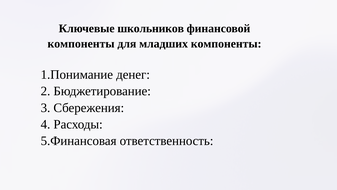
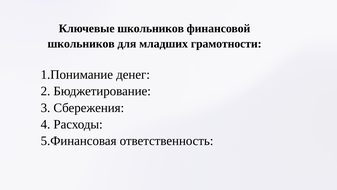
компоненты: компоненты -> школьников (81, 44)
младших компоненты: компоненты -> грамотности (226, 44)
